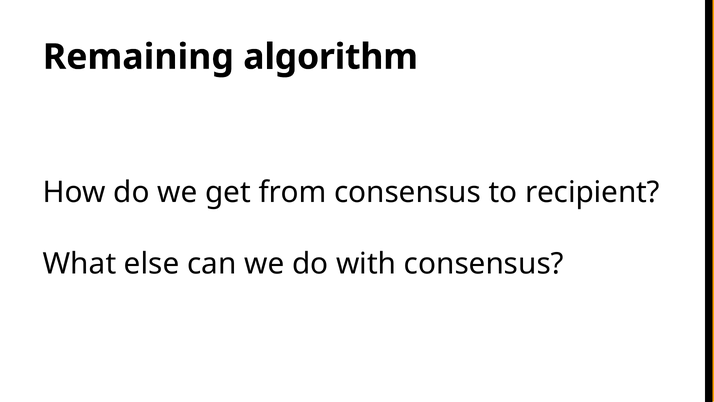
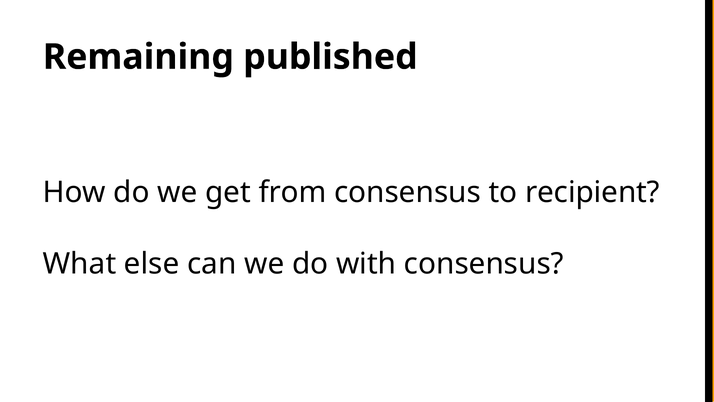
algorithm: algorithm -> published (330, 57)
